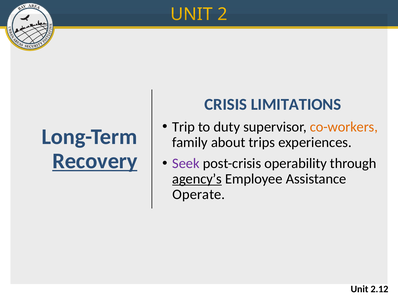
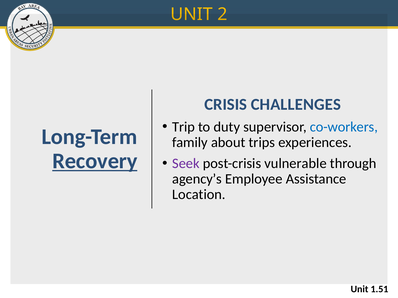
LIMITATIONS: LIMITATIONS -> CHALLENGES (296, 105)
co-workers colour: orange -> blue (344, 127)
operability: operability -> vulnerable (296, 164)
agency’s underline: present -> none (197, 179)
Operate: Operate -> Location (199, 195)
2.12: 2.12 -> 1.51 (379, 290)
